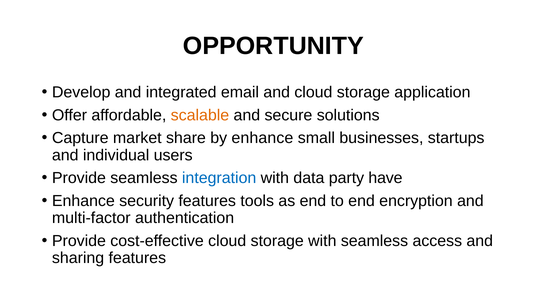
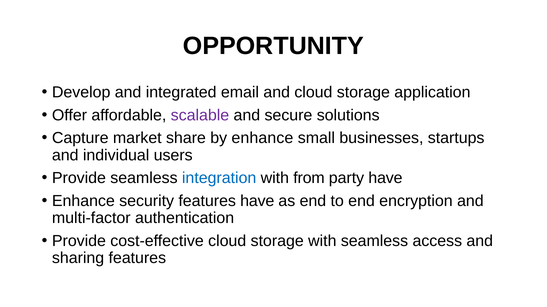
scalable colour: orange -> purple (200, 115)
data: data -> from (309, 178)
features tools: tools -> have (257, 201)
